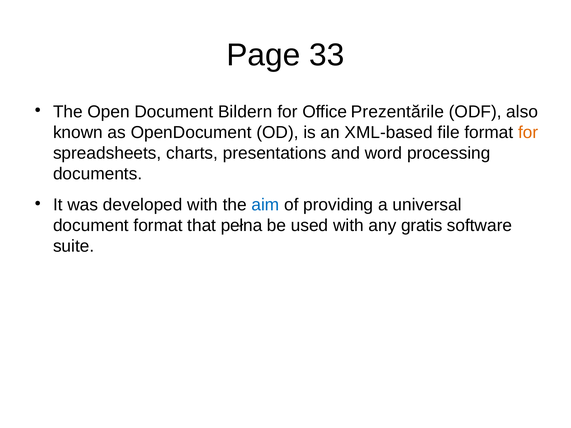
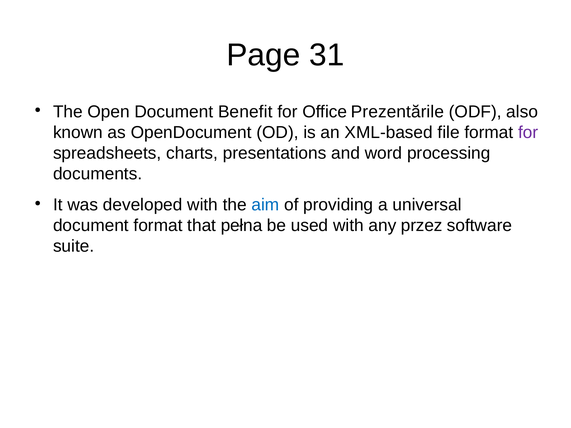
33: 33 -> 31 (327, 55)
Bildern: Bildern -> Benefit (245, 112)
for colour: orange -> purple (528, 132)
gratis: gratis -> przez (422, 226)
